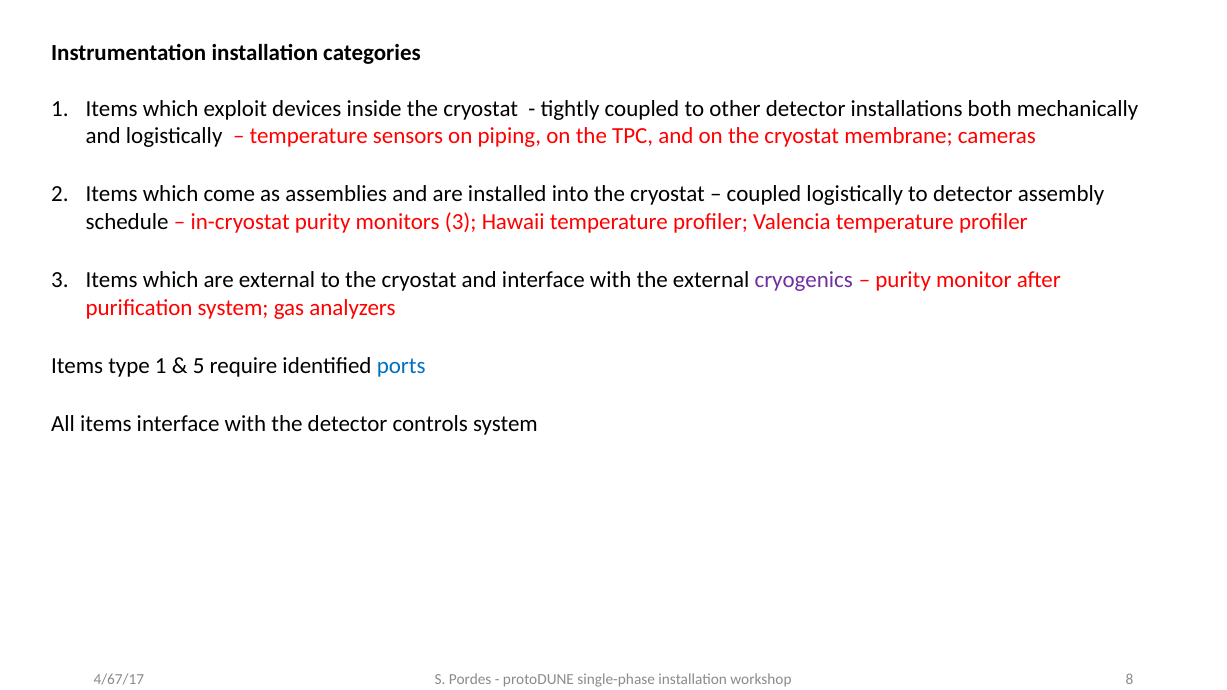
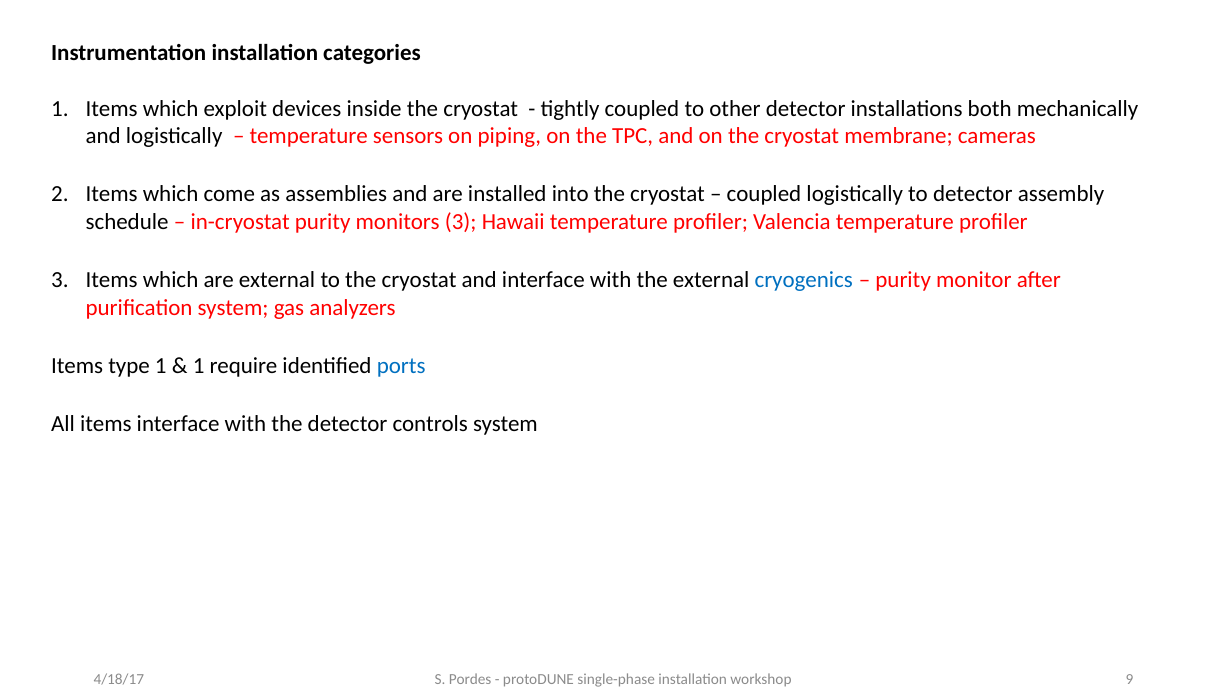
cryogenics colour: purple -> blue (804, 280)
5: 5 -> 1 (199, 366)
8: 8 -> 9 (1130, 680)
4/67/17: 4/67/17 -> 4/18/17 (119, 680)
